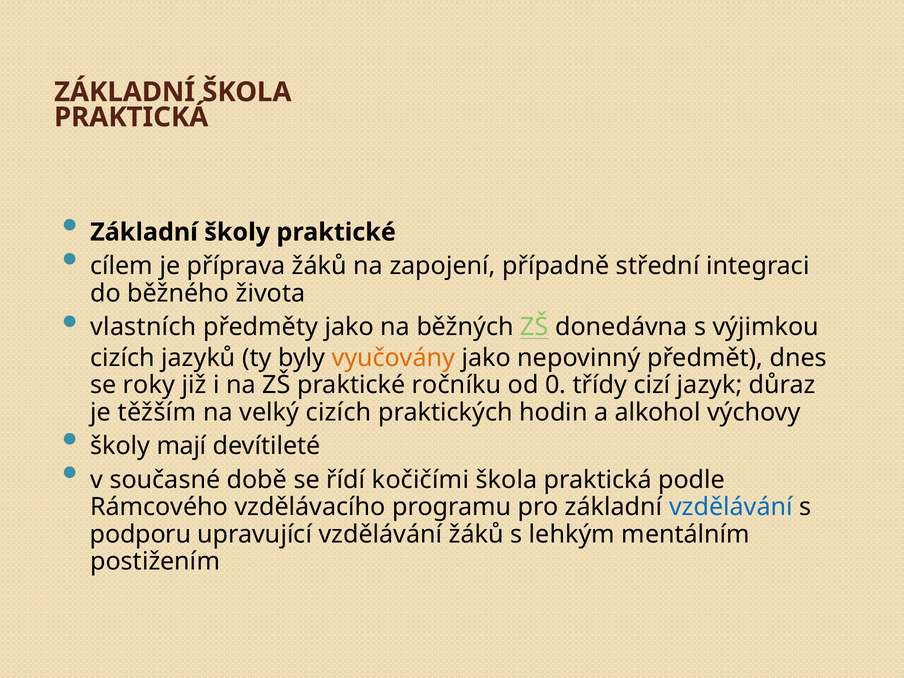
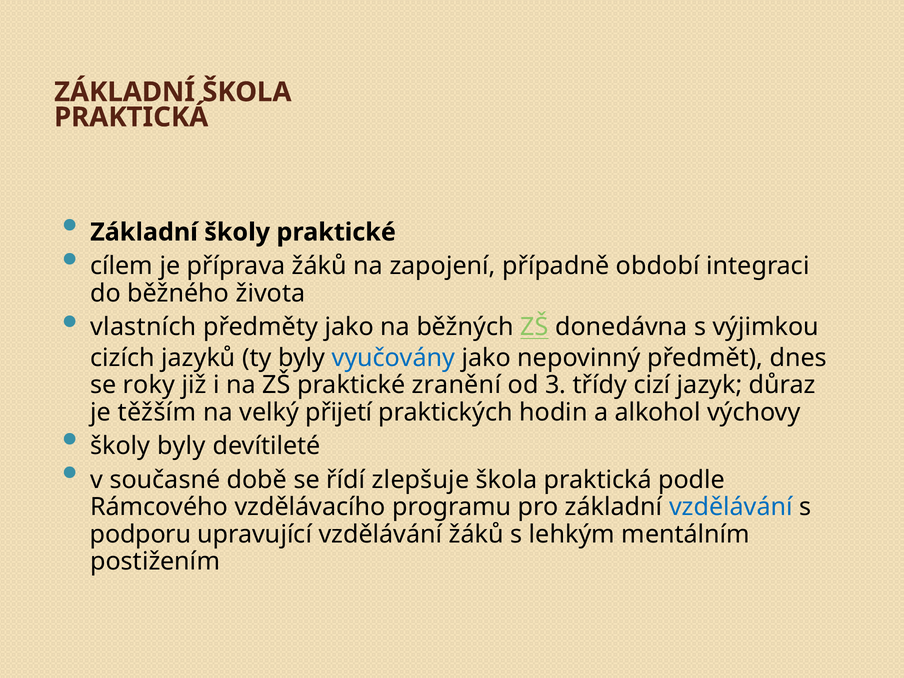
střední: střední -> období (658, 266)
vyučovány colour: orange -> blue (393, 358)
ročníku: ročníku -> zranění (456, 385)
0: 0 -> 3 (556, 385)
velký cizích: cizích -> přijetí (339, 412)
školy mají: mají -> byly (181, 446)
kočičími: kočičími -> zlepšuje (421, 480)
